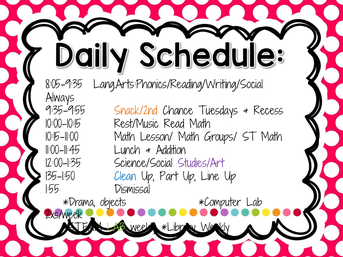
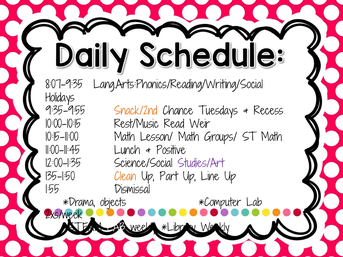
8:05-9:35: 8:05-9:35 -> 8:07-9:35 (64, 85)
Always: Always -> Holidays (60, 98)
Read Math: Math -> Weir (200, 124)
Addition: Addition -> Positive (171, 151)
Clean colour: blue -> orange (125, 177)
LAB colour: light green -> white (116, 228)
